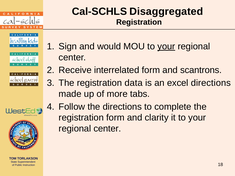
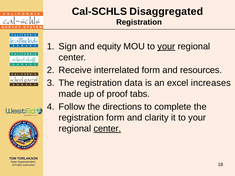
would: would -> equity (109, 46)
scantrons: scantrons -> resources (201, 70)
excel directions: directions -> increases (211, 83)
more: more -> proof (117, 94)
center underline: none -> present (107, 129)
